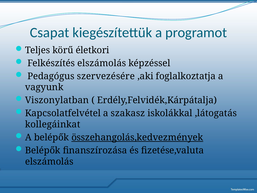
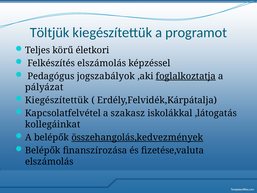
Csapat: Csapat -> Töltjük (50, 33)
szervezésére: szervezésére -> jogszabályok (106, 76)
foglalkoztatja underline: none -> present (186, 76)
vagyunk: vagyunk -> pályázat (44, 87)
Viszonylatban: Viszonylatban -> Kiegészítettük (57, 100)
